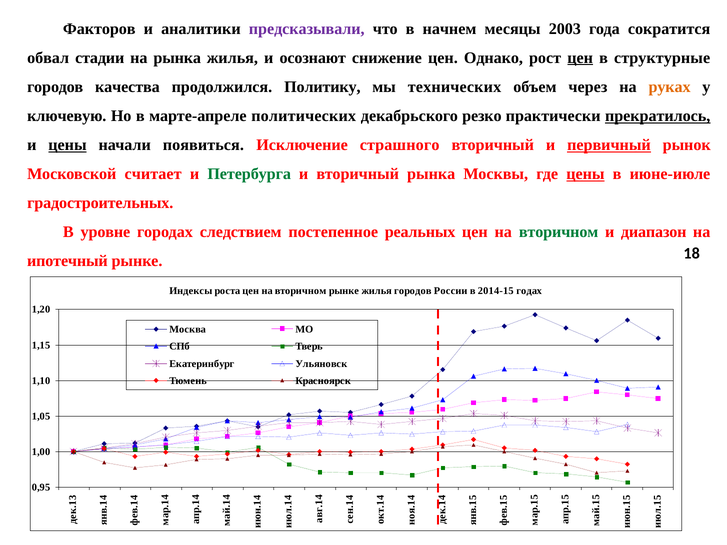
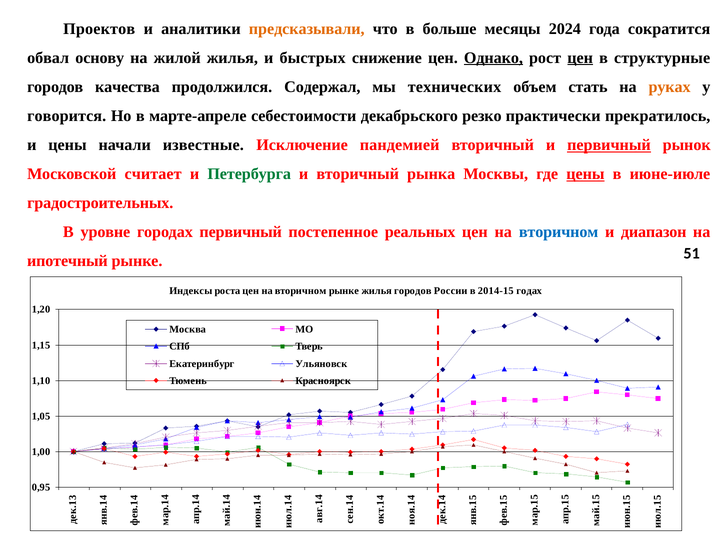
Факторов: Факторов -> Проектов (99, 29)
предсказывали colour: purple -> orange (307, 29)
начнем: начнем -> больше (450, 29)
2003: 2003 -> 2024 (565, 29)
стадии: стадии -> основу (100, 58)
на рынка: рынка -> жилой (177, 58)
осознают: осознают -> быстрых (313, 58)
Однако underline: none -> present (493, 58)
Политику: Политику -> Содержал (322, 87)
через: через -> стать (588, 87)
ключевую: ключевую -> говорится (67, 116)
политических: политических -> себестоимости (304, 116)
прекратилось underline: present -> none (658, 116)
цены underline: present -> none (67, 145)
появиться: появиться -> известные (203, 145)
страшного: страшного -> пандемией (400, 145)
городах следствием: следствием -> первичный (241, 232)
вторичном colour: green -> blue (559, 232)
18: 18 -> 51 (692, 254)
